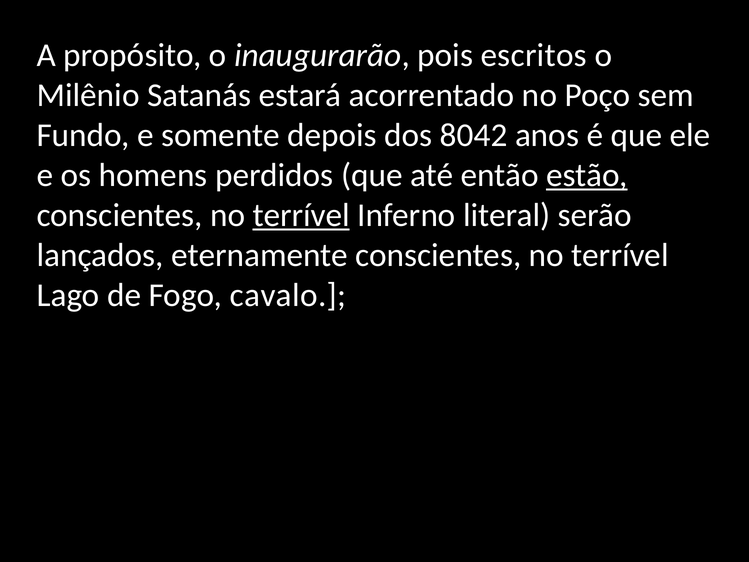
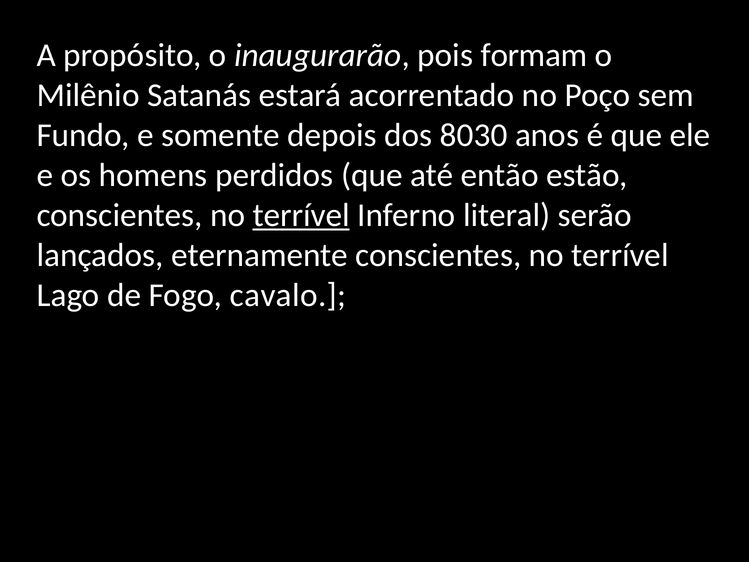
escritos: escritos -> formam (534, 55)
8042: 8042 -> 8030 (474, 135)
estão underline: present -> none (587, 175)
